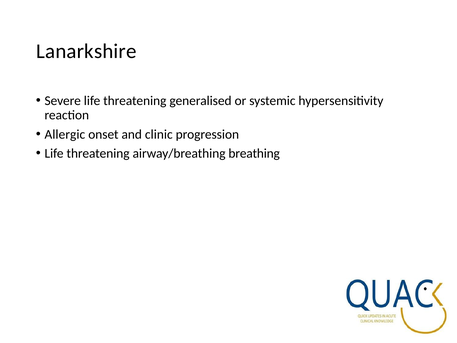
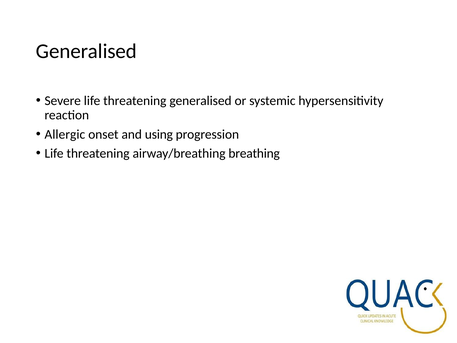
Lanarkshire: Lanarkshire -> Generalised (86, 51)
clinic: clinic -> using (159, 134)
